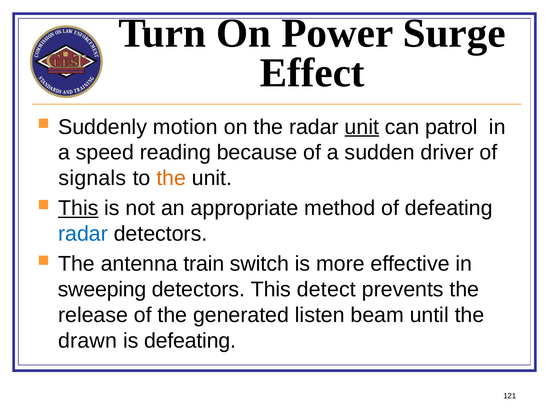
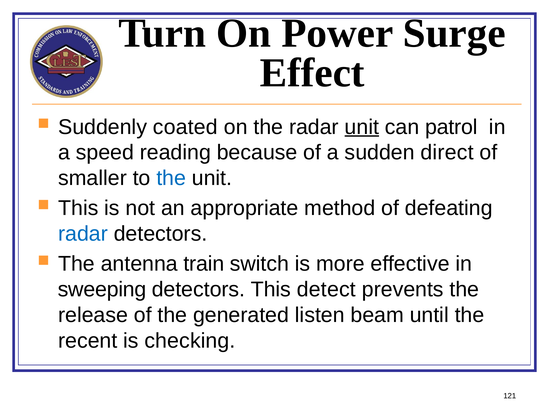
motion: motion -> coated (185, 127)
driver: driver -> direct (447, 153)
signals: signals -> smaller (93, 178)
the colour: orange -> blue (171, 178)
This underline: present -> none (78, 208)
drawn: drawn -> recent (88, 341)
is defeating: defeating -> checking (190, 341)
